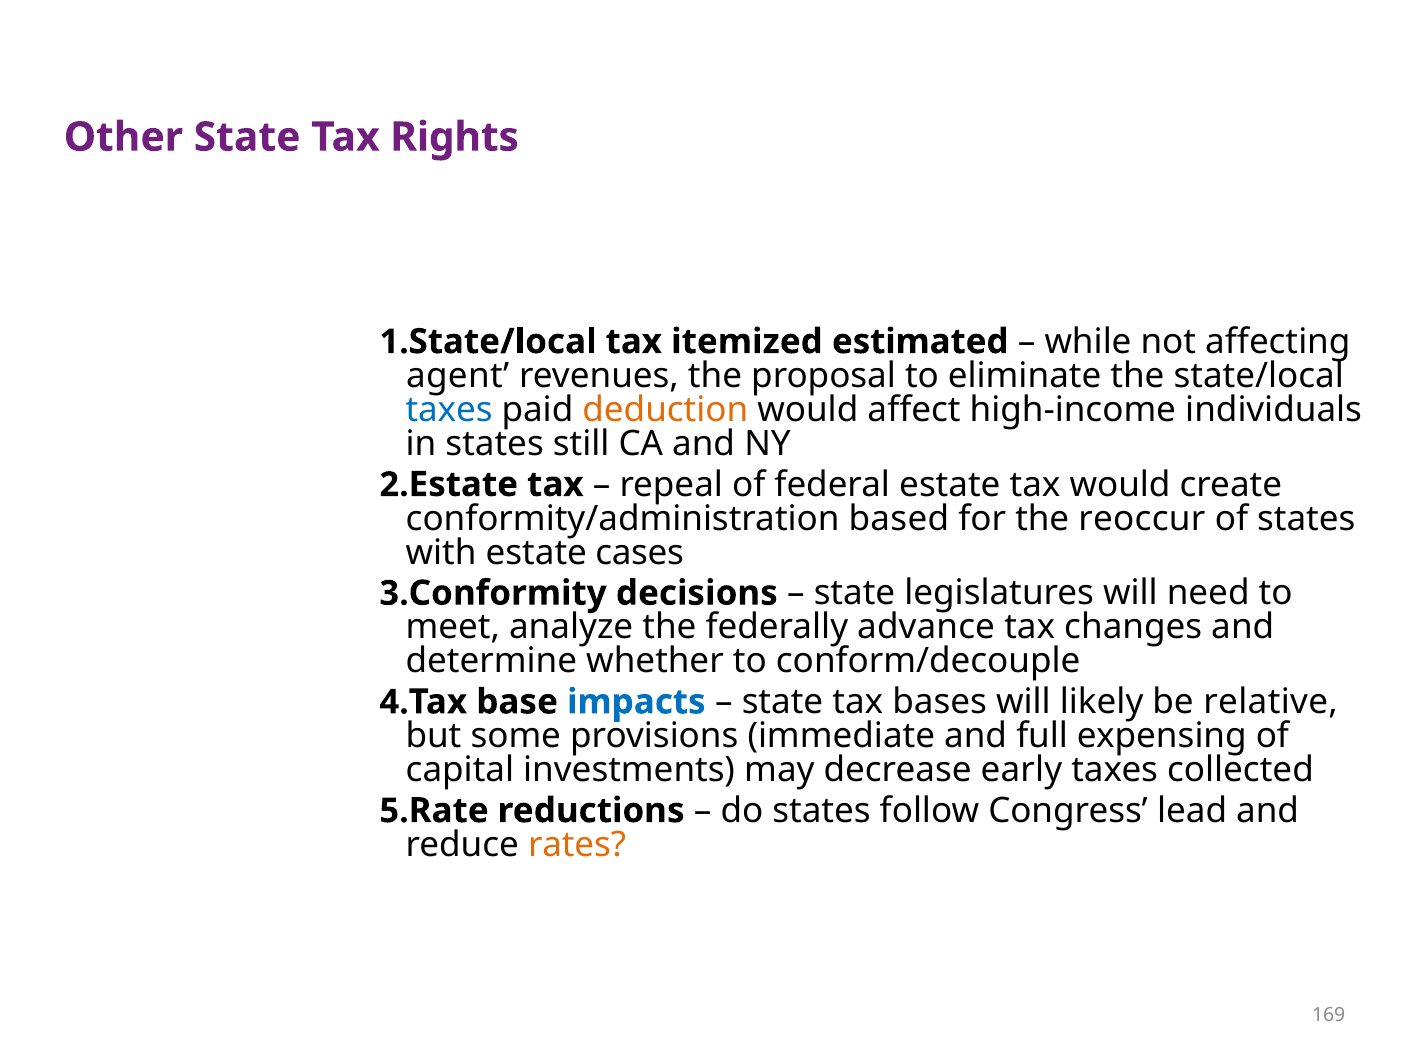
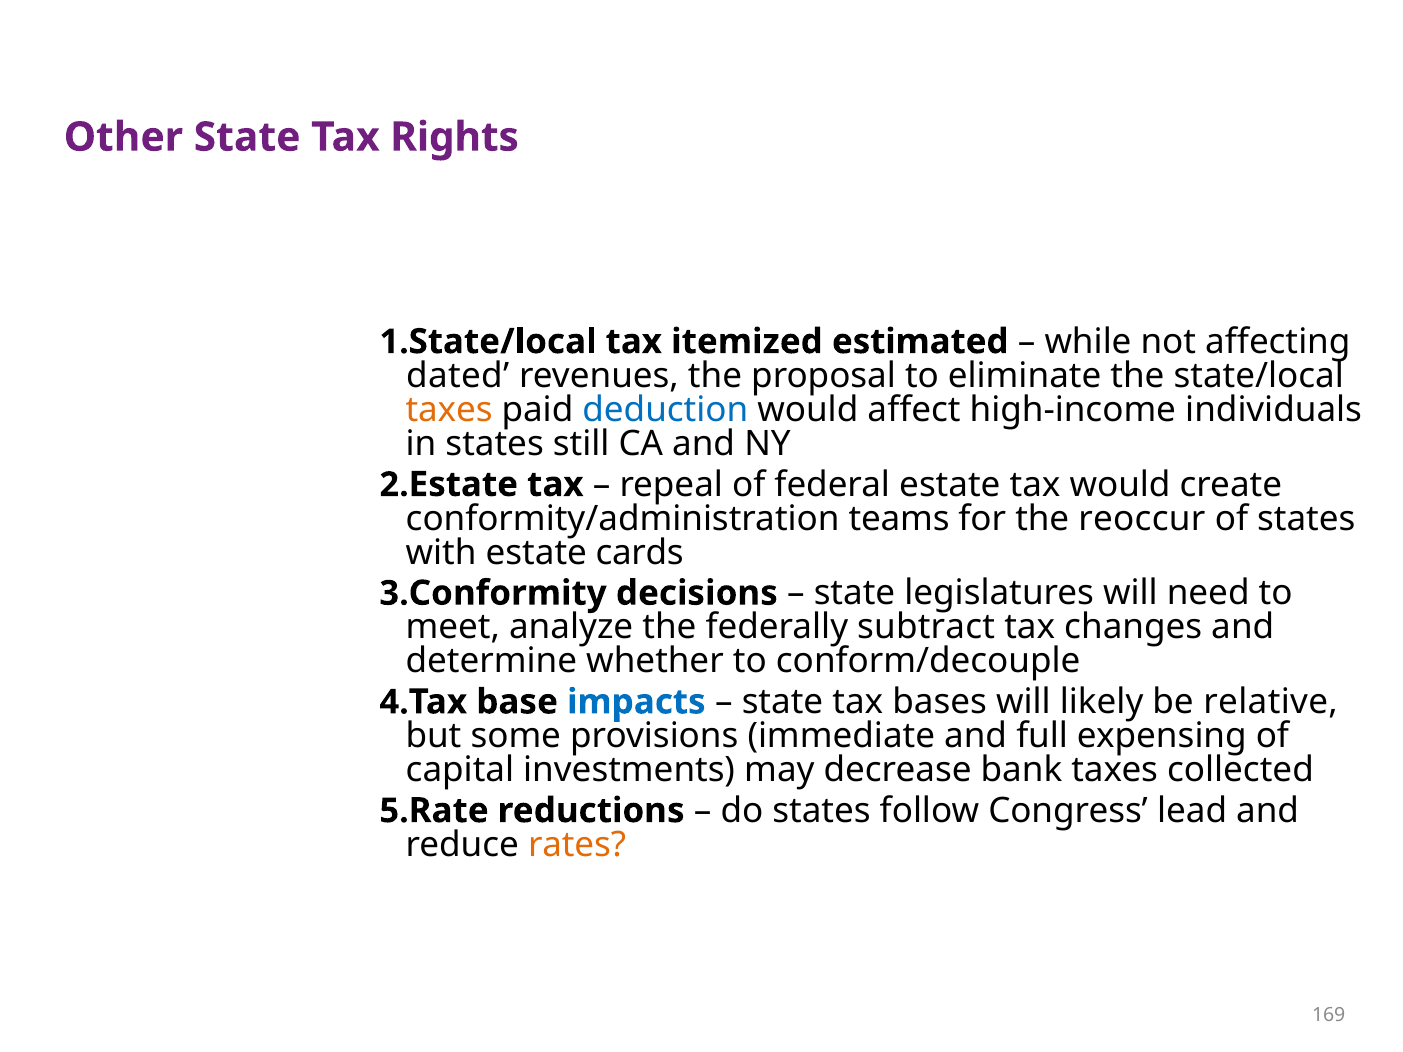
agent: agent -> dated (458, 376)
taxes colour: blue -> orange (449, 410)
deduction colour: orange -> blue (665, 410)
based: based -> teams (899, 519)
cases: cases -> cards (640, 553)
advance: advance -> subtract (926, 627)
early: early -> bank (1022, 770)
